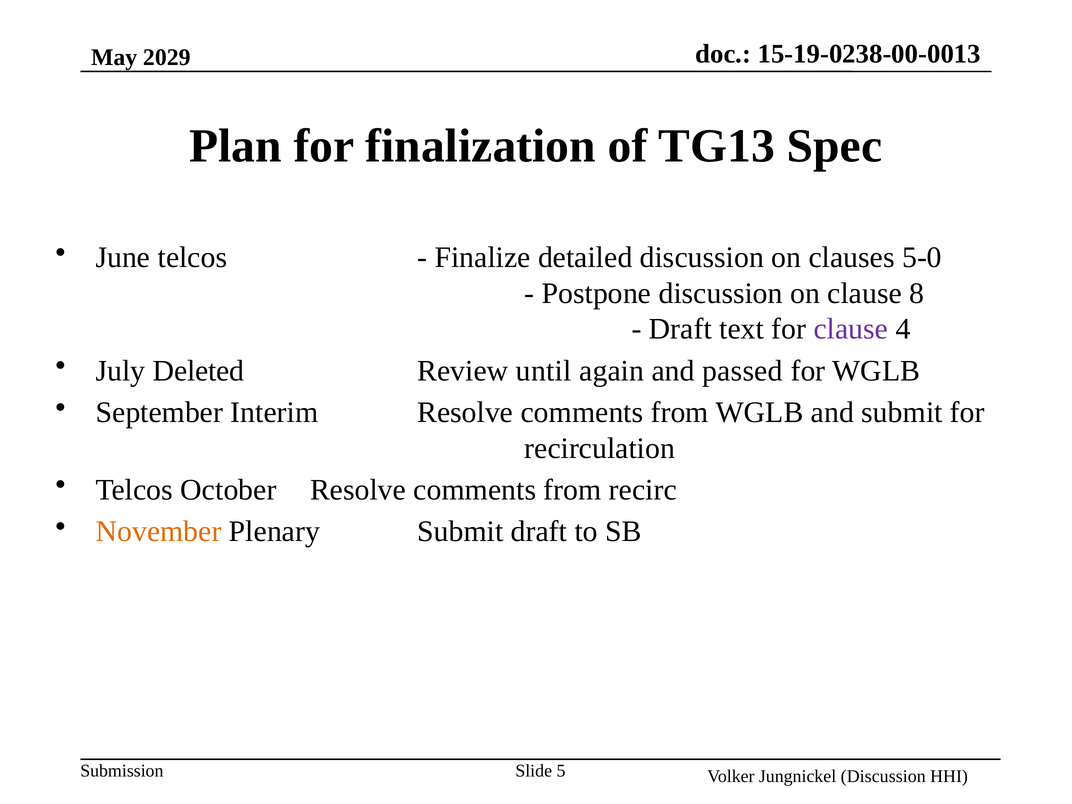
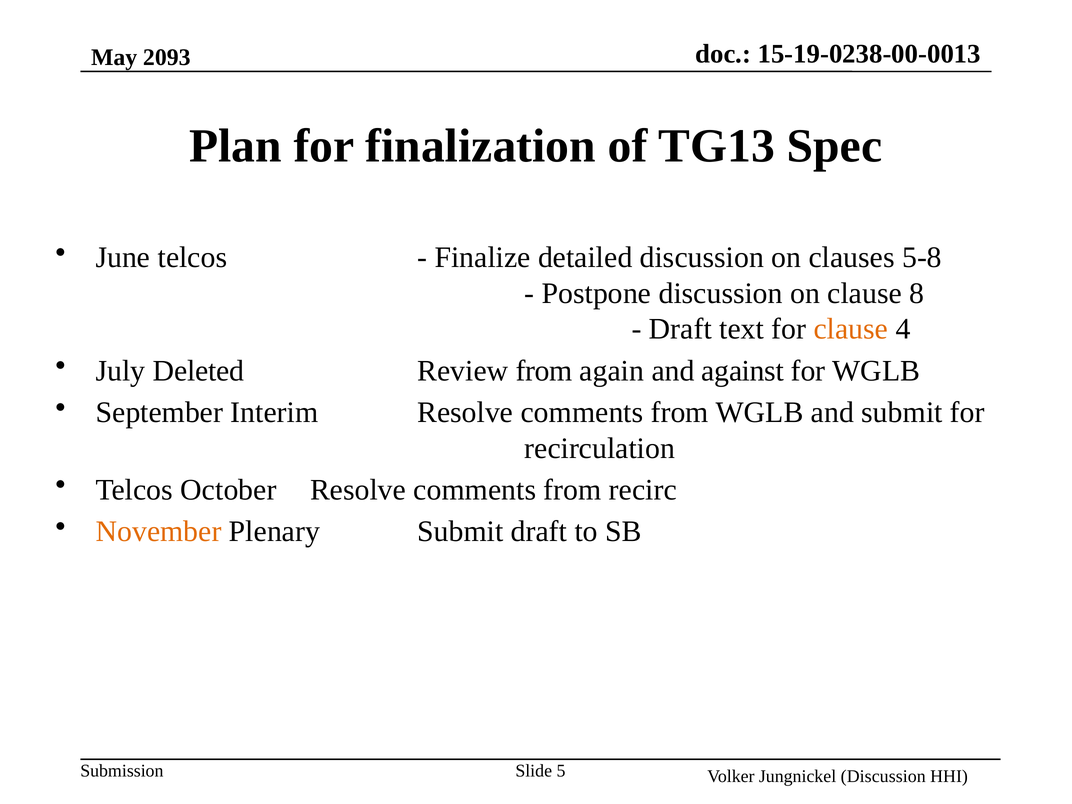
2029: 2029 -> 2093 (167, 57)
5-0: 5-0 -> 5-8 (922, 258)
clause colour: purple -> orange (851, 329)
Review until: until -> from (544, 371)
passed: passed -> against (743, 371)
